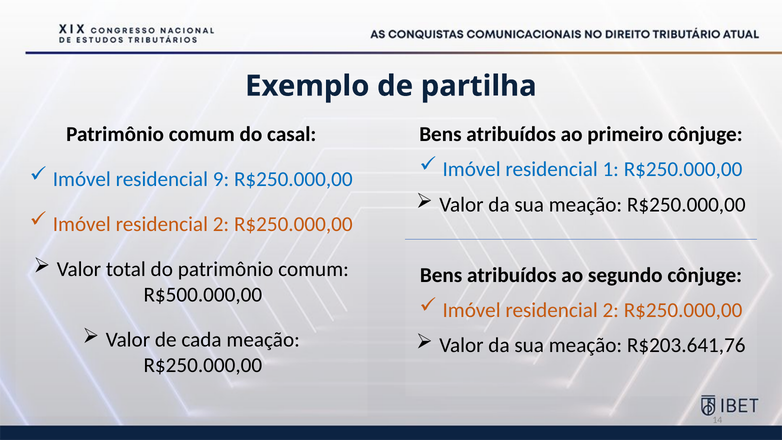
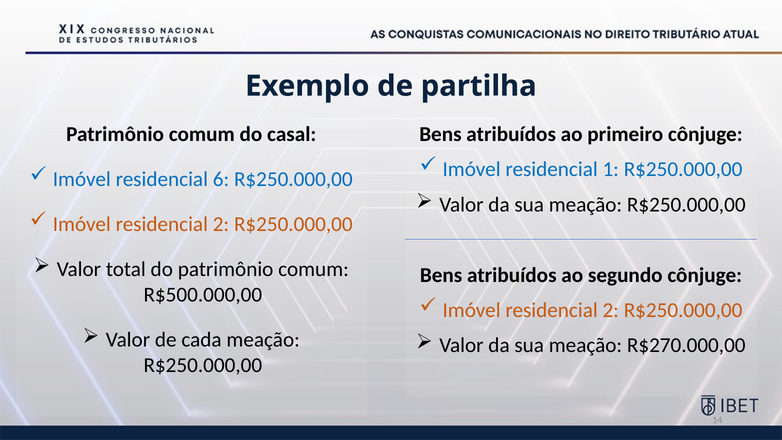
9: 9 -> 6 (221, 179)
R$203.641,76: R$203.641,76 -> R$270.000,00 (686, 345)
